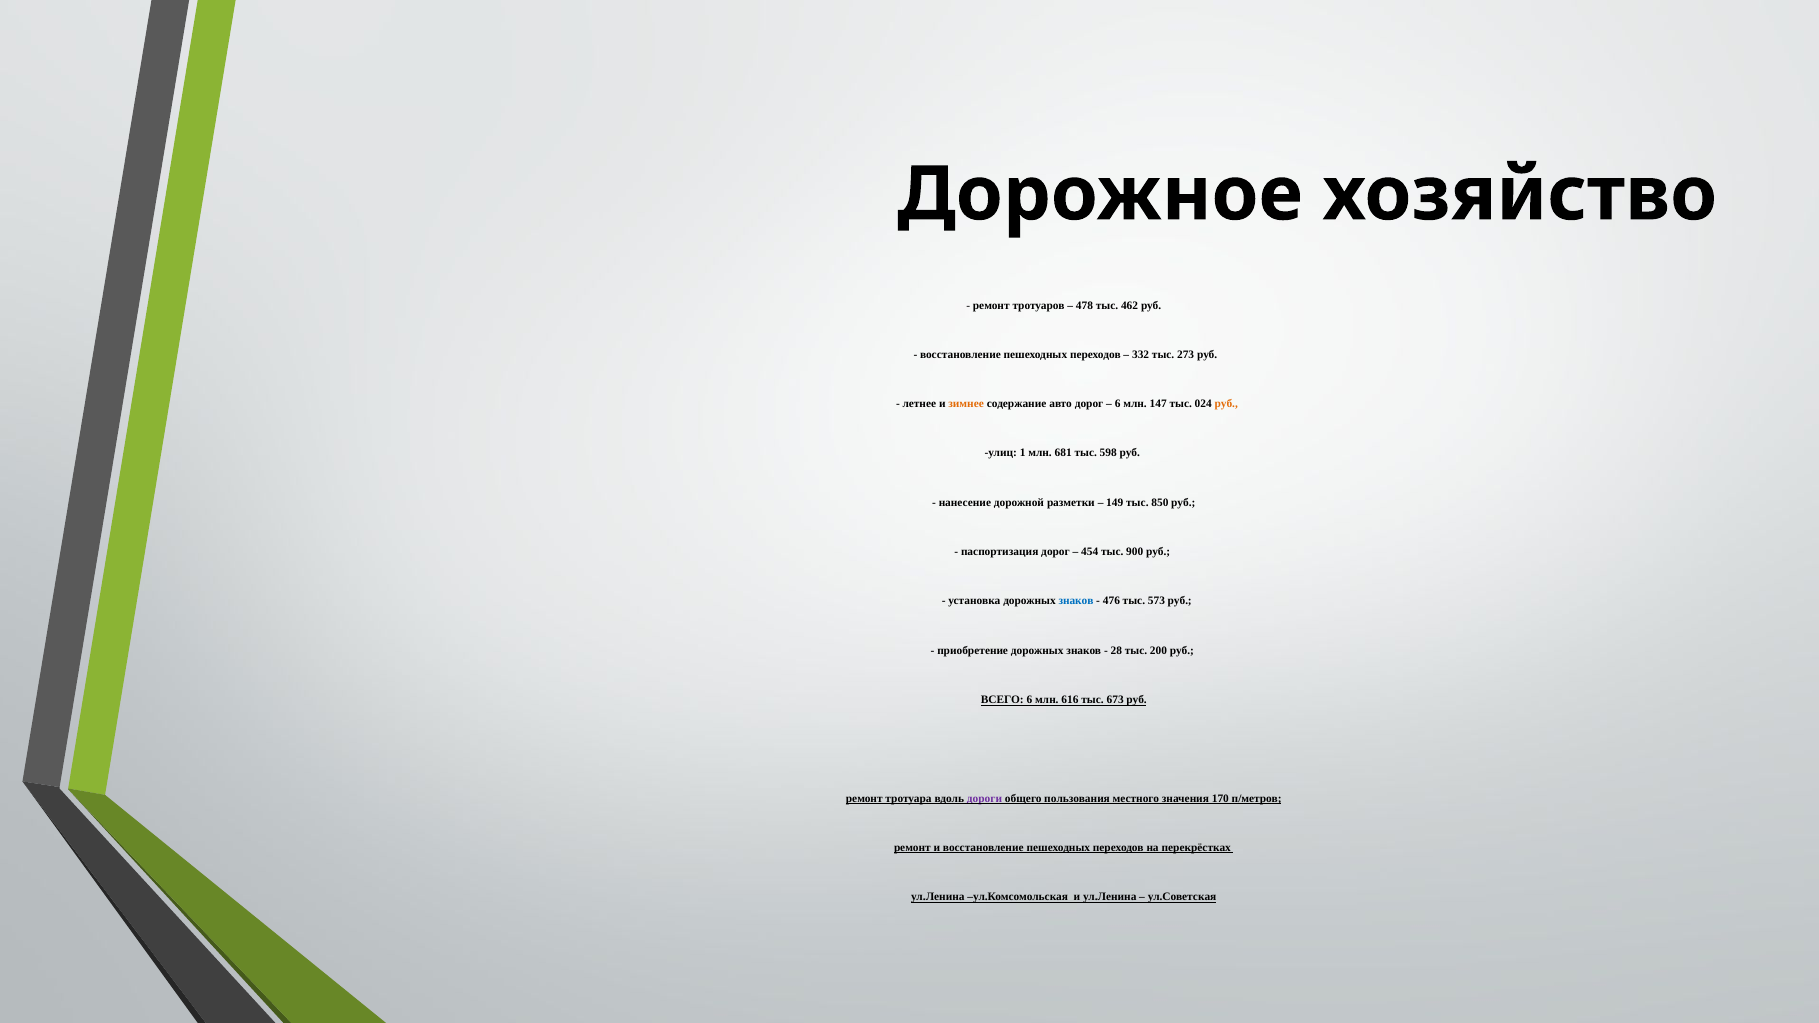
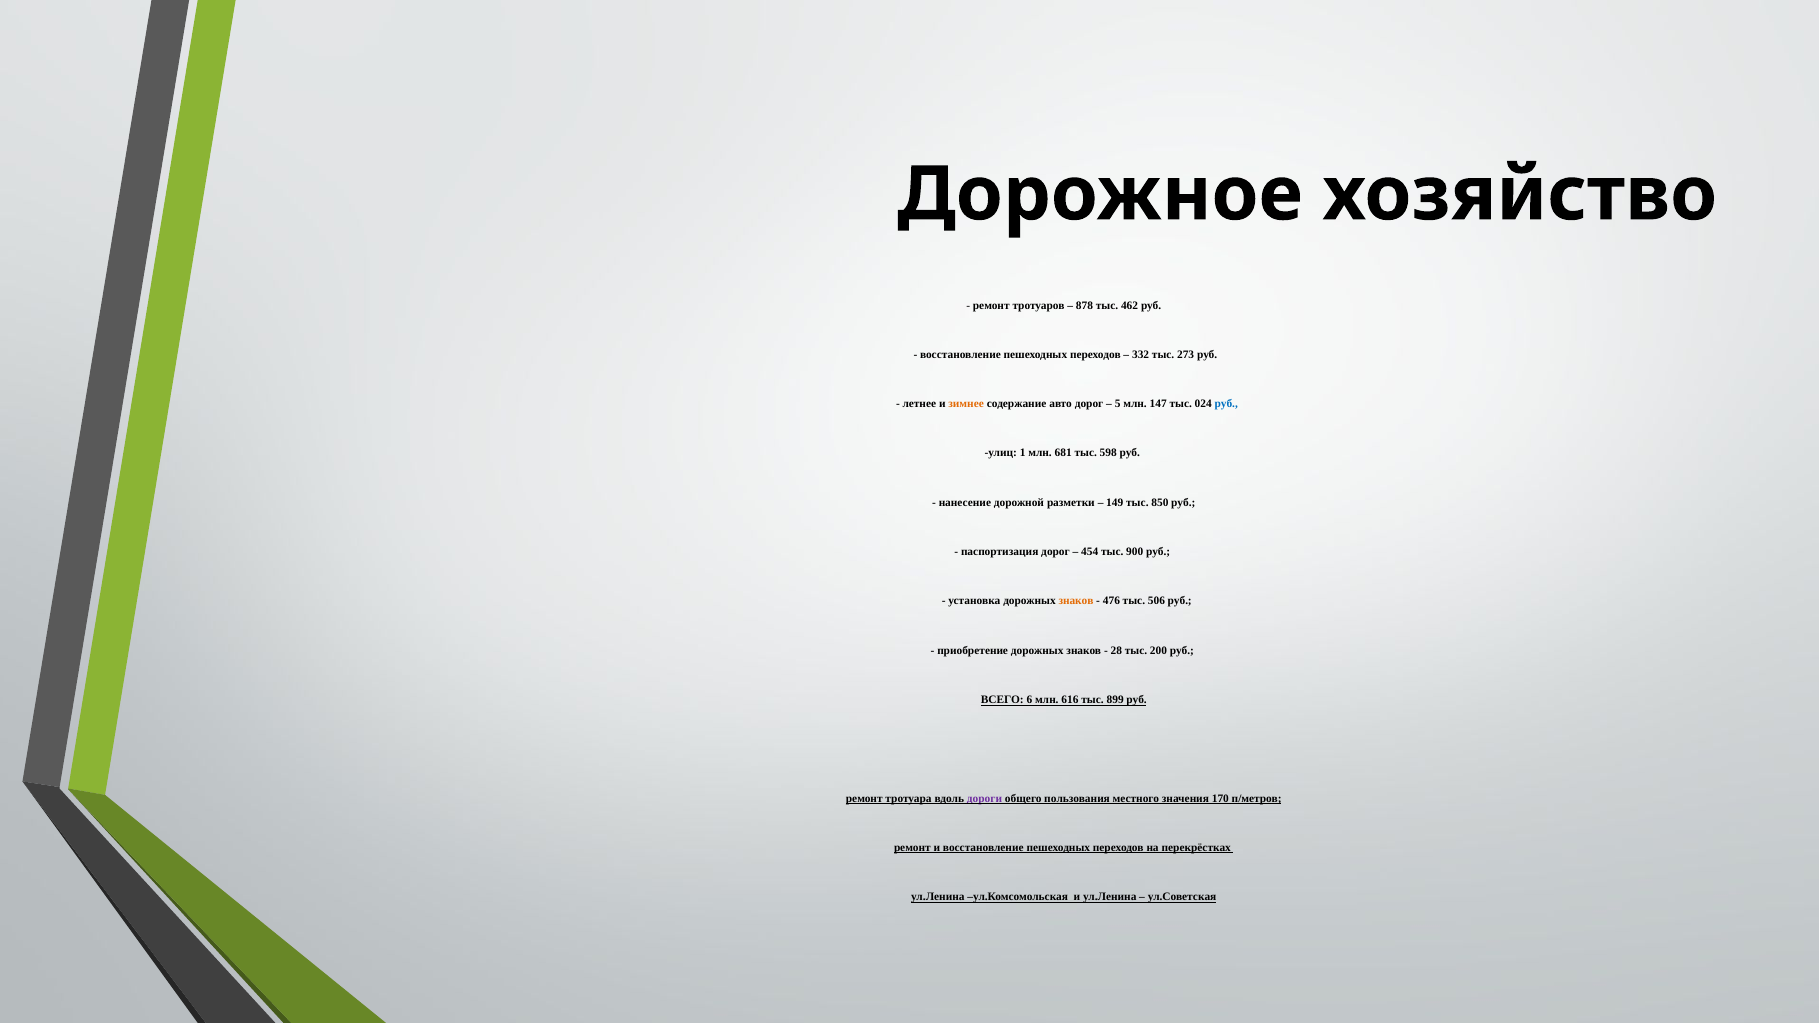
478: 478 -> 878 (1085, 305)
6: 6 -> 5 (1118, 404)
руб colour: orange -> blue (1226, 404)
знаков colour: blue -> orange (1076, 601)
573: 573 -> 506 (1156, 601)
673: 673 -> 899 (1115, 700)
